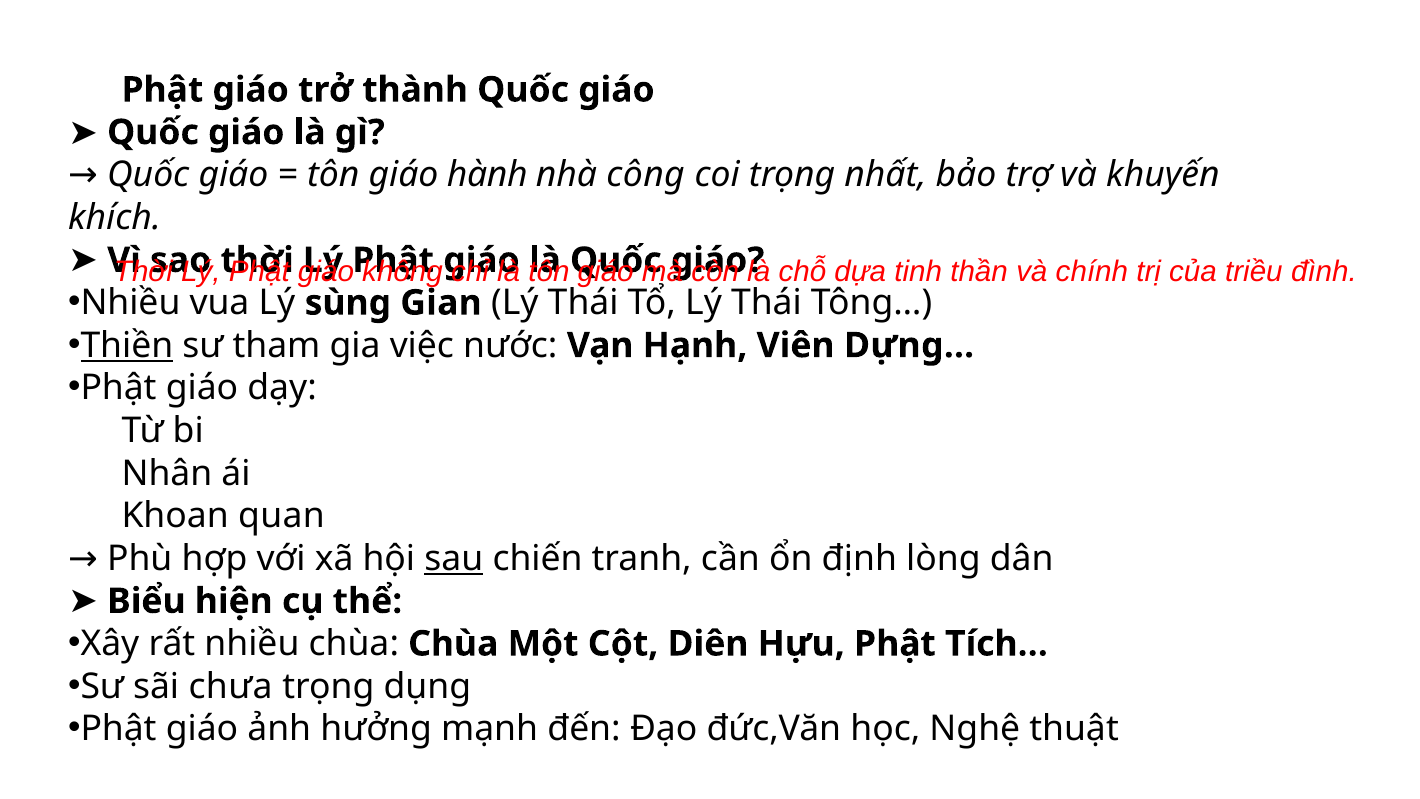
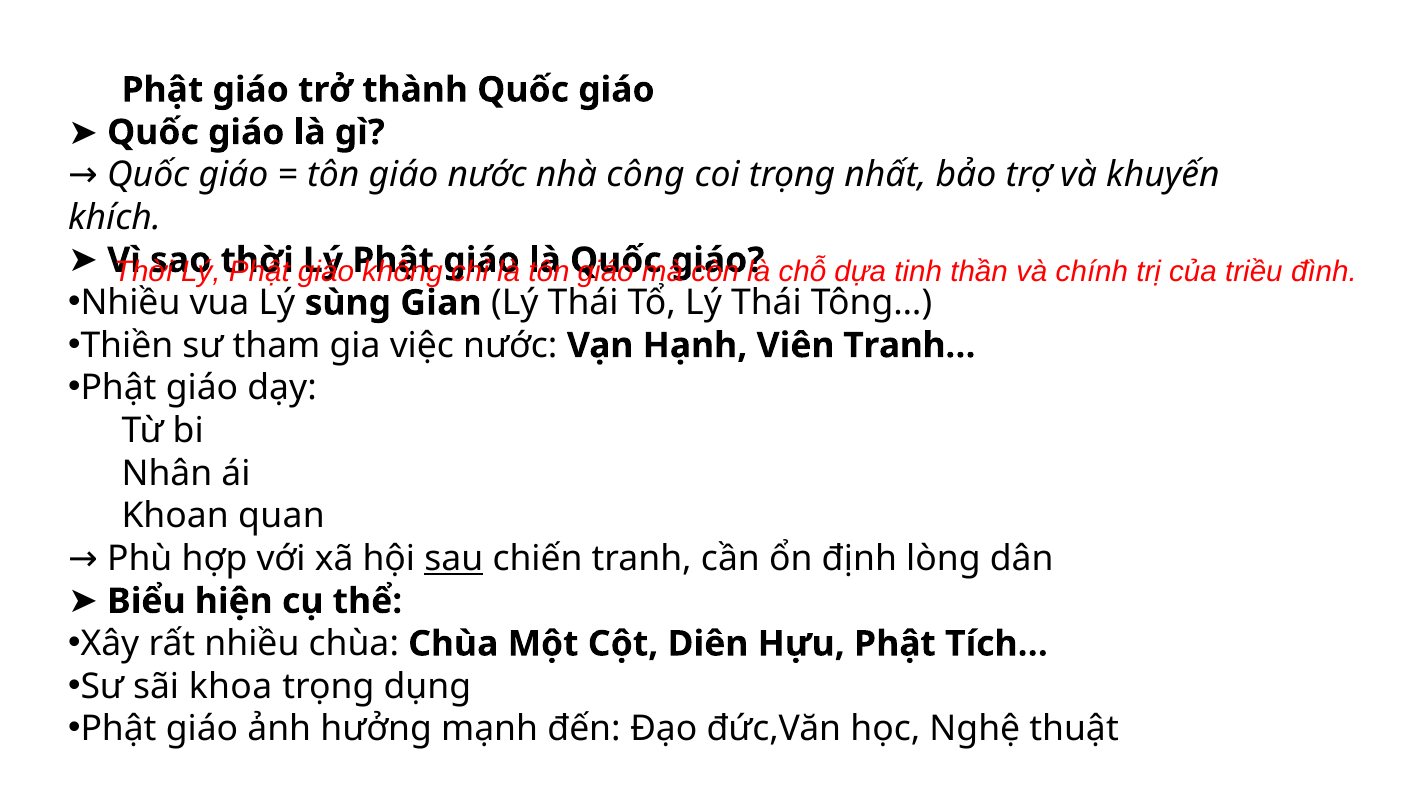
giáo hành: hành -> nước (487, 175)
Thiền underline: present -> none (127, 345)
Dựng…: Dựng… -> Tranh… (909, 345)
chưa: chưa -> khoa (231, 686)
